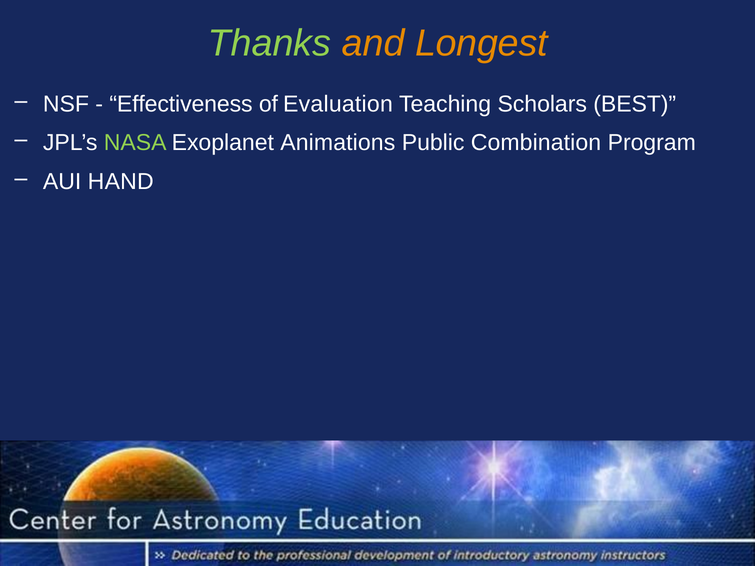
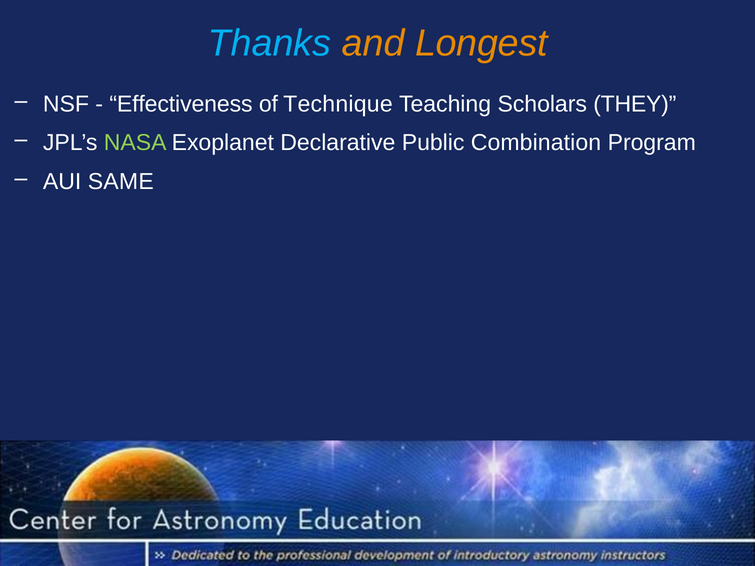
Thanks colour: light green -> light blue (269, 43)
Evaluation: Evaluation -> Technique (338, 104)
BEST: BEST -> THEY (635, 104)
Animations: Animations -> Declarative (338, 143)
HAND: HAND -> SAME (121, 182)
